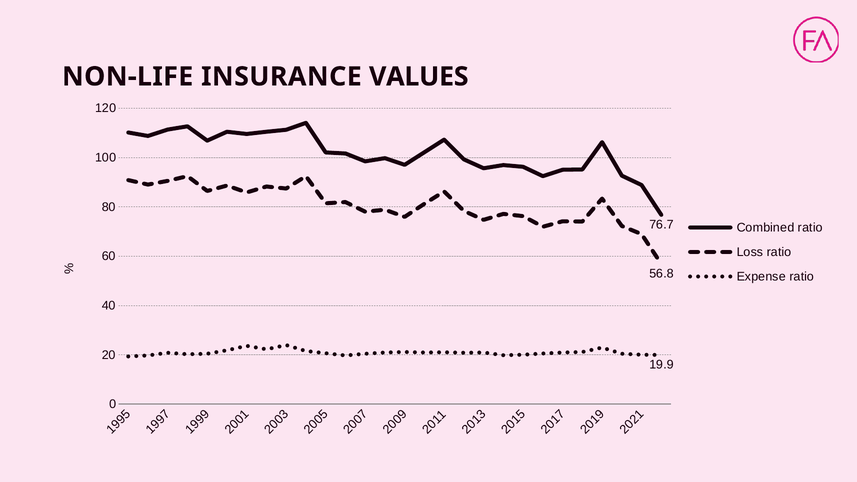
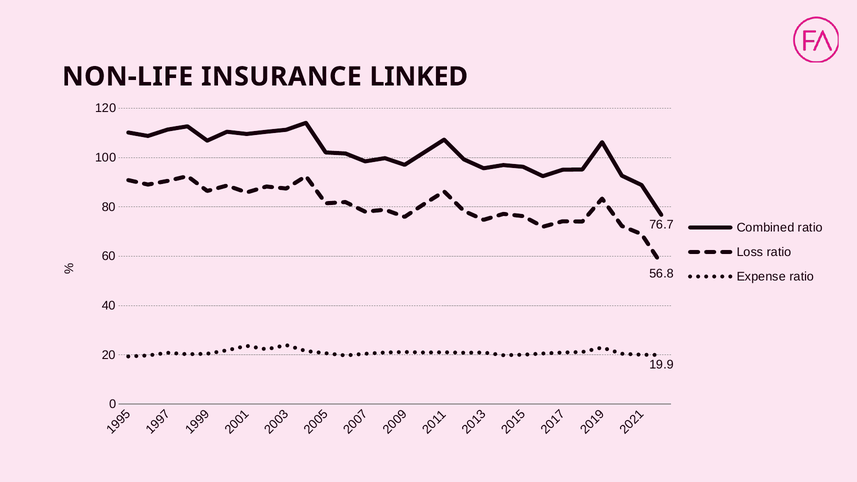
VALUES: VALUES -> LINKED (419, 77)
